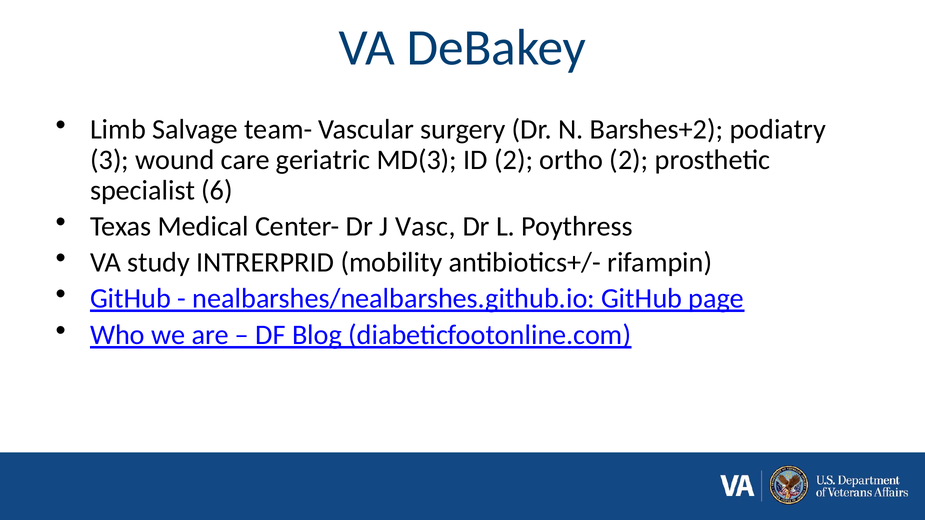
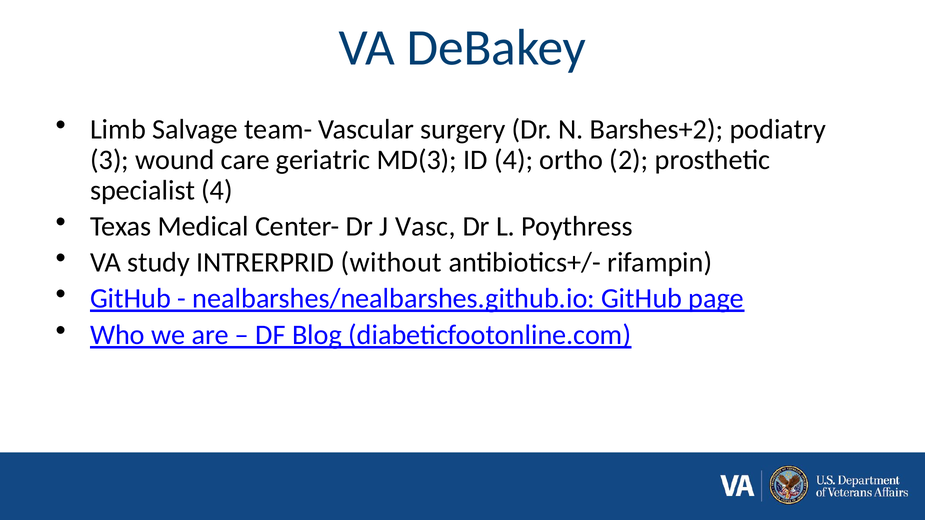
ID 2: 2 -> 4 (514, 160)
specialist 6: 6 -> 4 (217, 191)
mobility: mobility -> without (391, 263)
